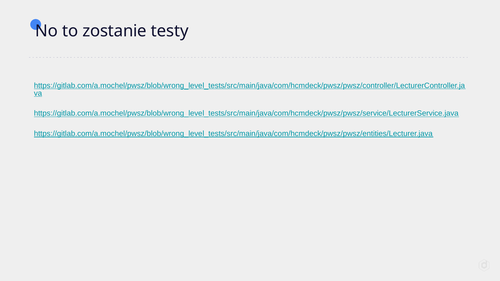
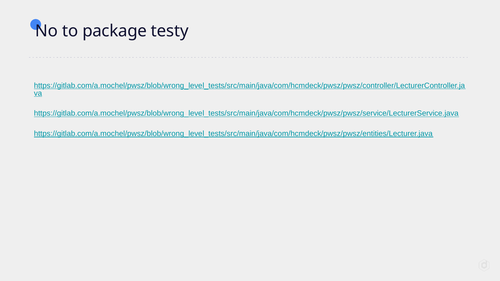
zostanie: zostanie -> package (115, 31)
